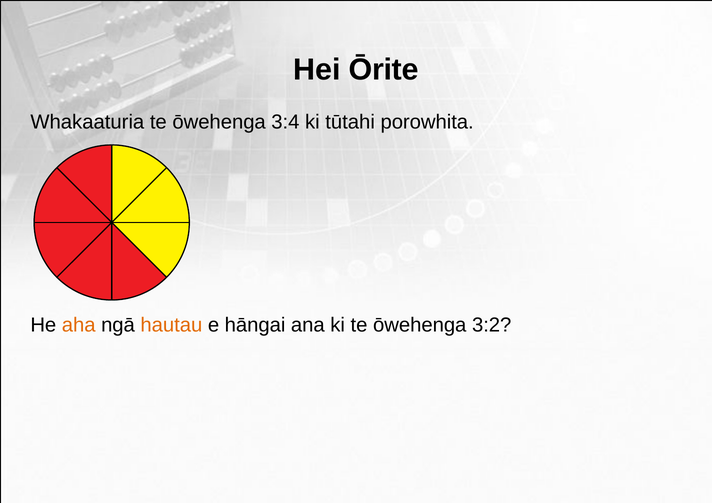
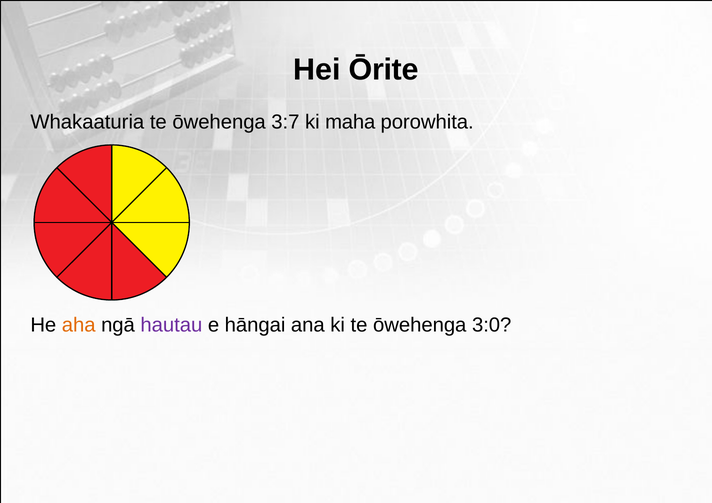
3:4: 3:4 -> 3:7 (285, 122)
tūtahi: tūtahi -> maha (350, 122)
hautau colour: orange -> purple (171, 326)
3:2: 3:2 -> 3:0 (492, 326)
